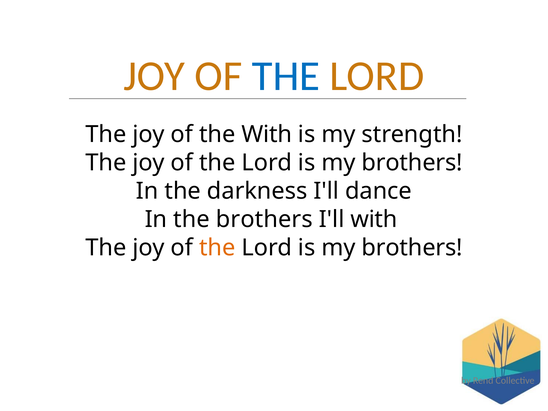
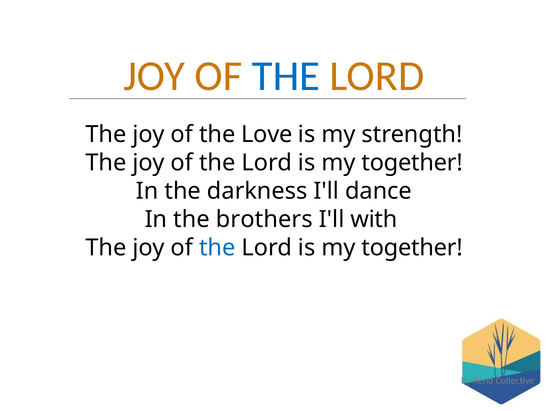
the With: With -> Love (267, 135)
brothers: brothers -> together (412, 163)
the colour: orange -> blue (217, 248)
brothers: brothers -> together (412, 248)
